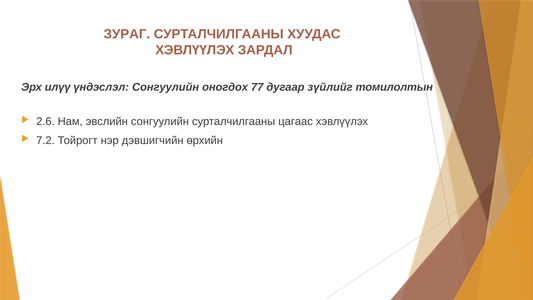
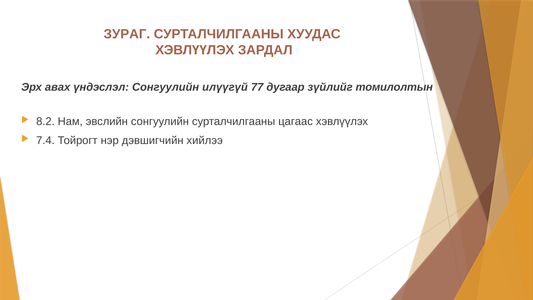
илүү: илүү -> авах (58, 87)
оногдох: оногдох -> илүүгүй (225, 87)
2.6: 2.6 -> 8.2 (45, 121)
7.2: 7.2 -> 7.4 (45, 140)
өрхийн: өрхийн -> хийлээ (205, 140)
